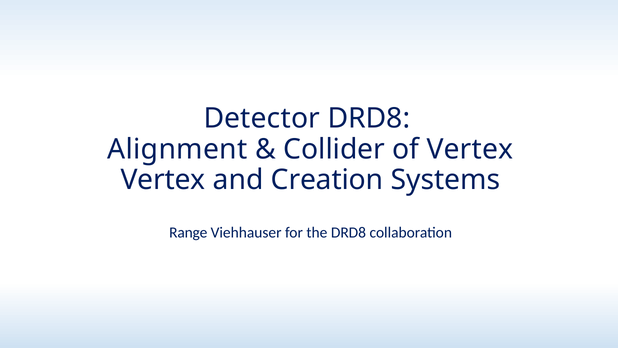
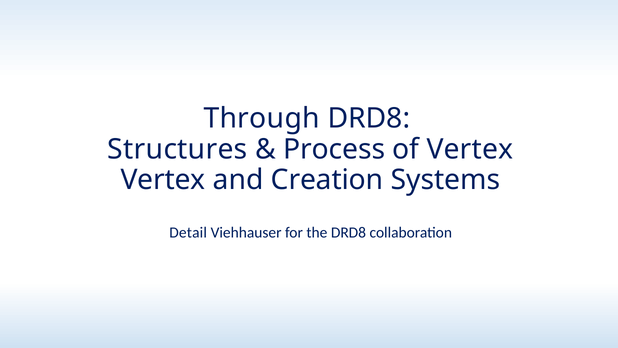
Detector: Detector -> Through (262, 118)
Alignment: Alignment -> Structures (177, 149)
Collider: Collider -> Process (334, 149)
Range: Range -> Detail (188, 232)
